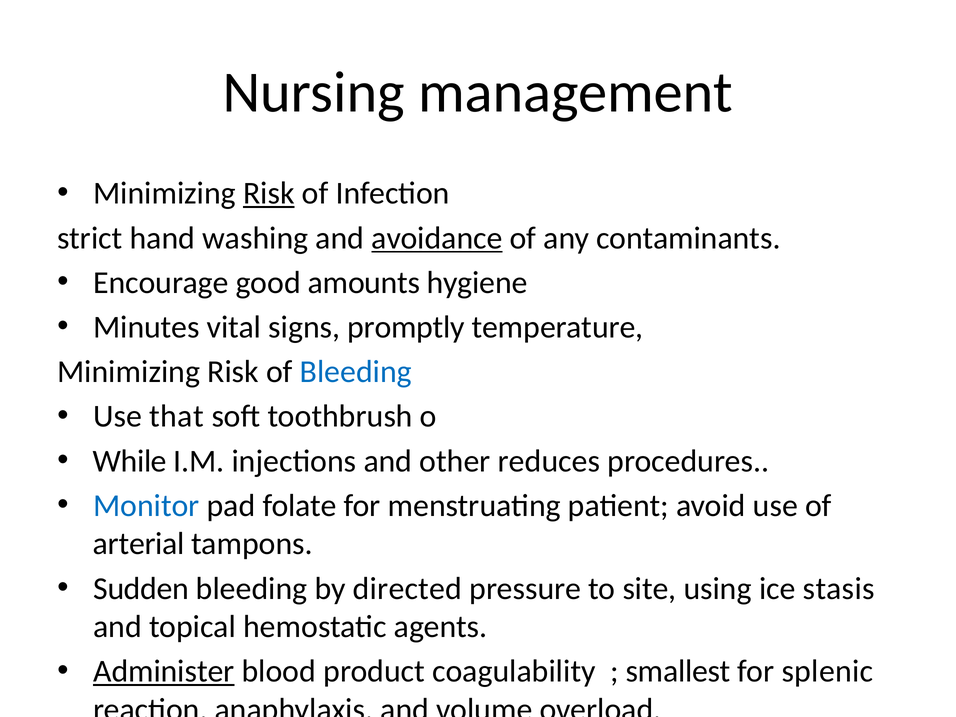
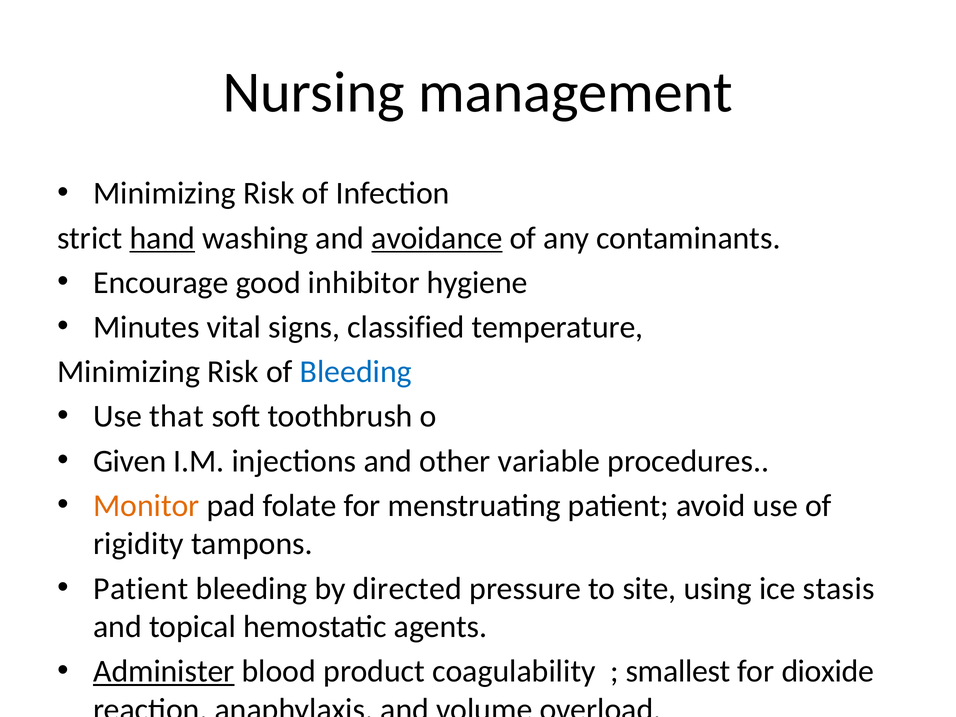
Risk underline: present -> none (269, 193)
hand underline: none -> present (162, 238)
amounts: amounts -> inhibitor (364, 283)
promptly: promptly -> classified (406, 327)
While: While -> Given (130, 461)
reduces: reduces -> variable (549, 461)
Monitor colour: blue -> orange (146, 506)
arterial: arterial -> rigidity (139, 544)
Sudden: Sudden -> Patient (141, 588)
splenic: splenic -> dioxide (828, 671)
